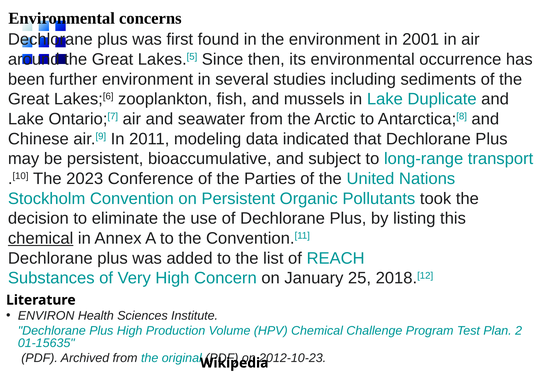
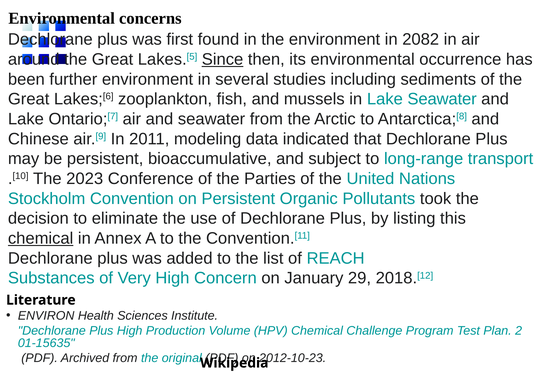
2001: 2001 -> 2082 (421, 39)
Since underline: none -> present (223, 59)
Lake Duplicate: Duplicate -> Seawater (442, 99)
25: 25 -> 29 (360, 278)
